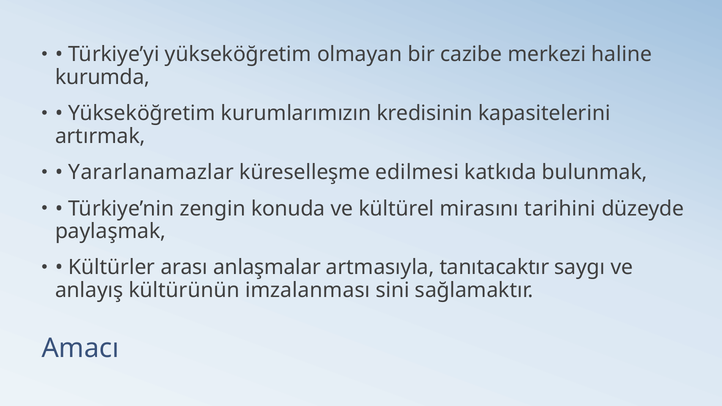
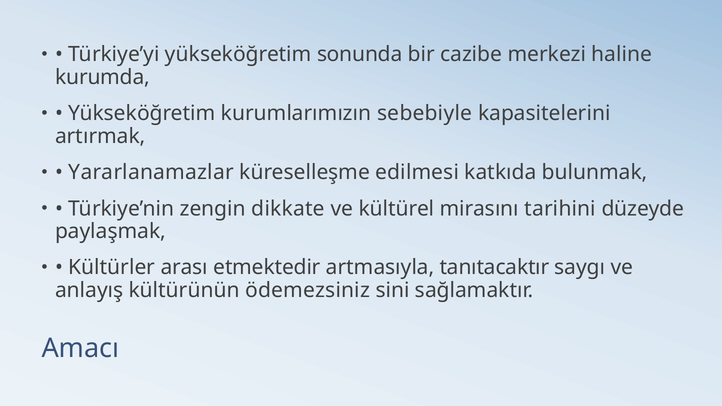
olmayan: olmayan -> sonunda (360, 55)
kredisinin: kredisinin -> sebebiyle (425, 114)
konuda: konuda -> dikkate (288, 209)
anlaşmalar: anlaşmalar -> etmektedir (267, 268)
imzalanması: imzalanması -> ödemezsiniz (308, 290)
